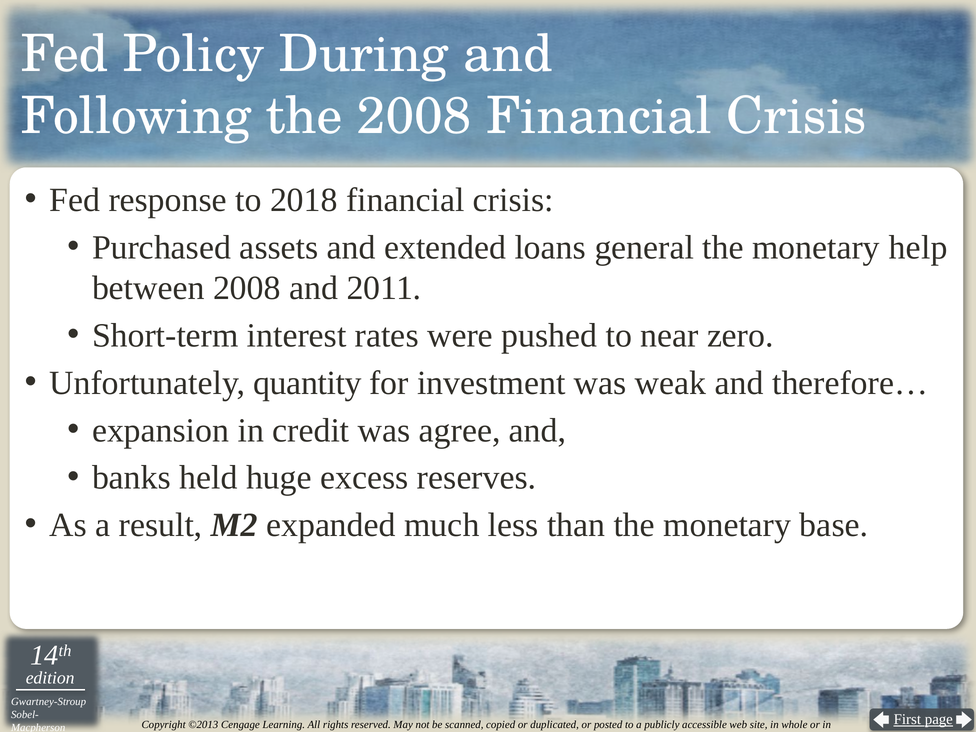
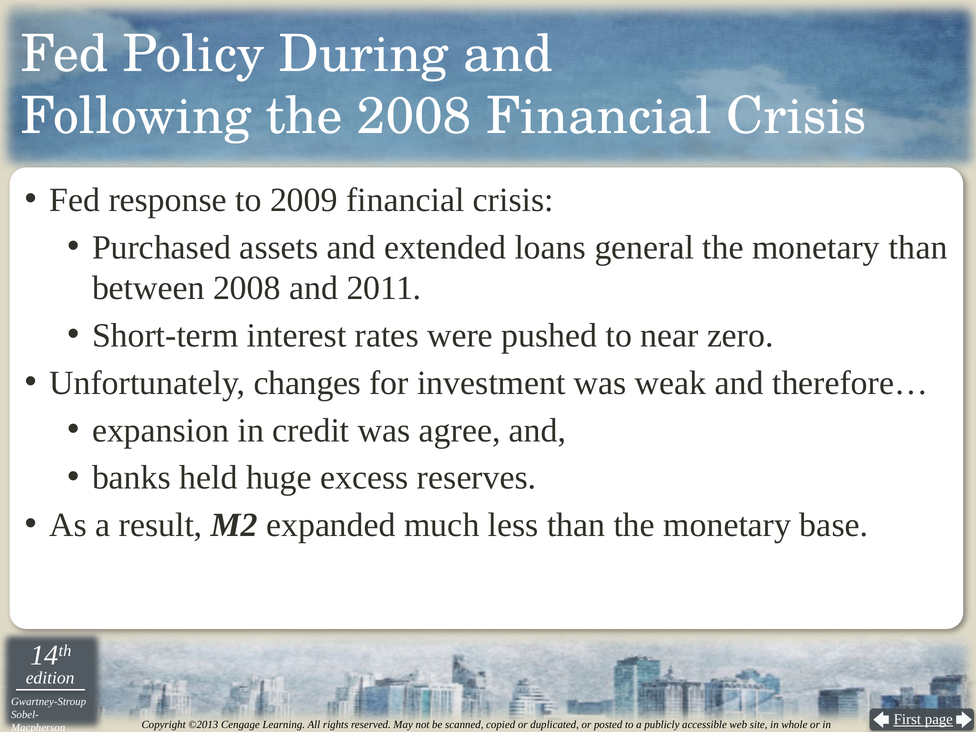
2018: 2018 -> 2009 (304, 200)
monetary help: help -> than (918, 247)
quantity: quantity -> changes (307, 383)
